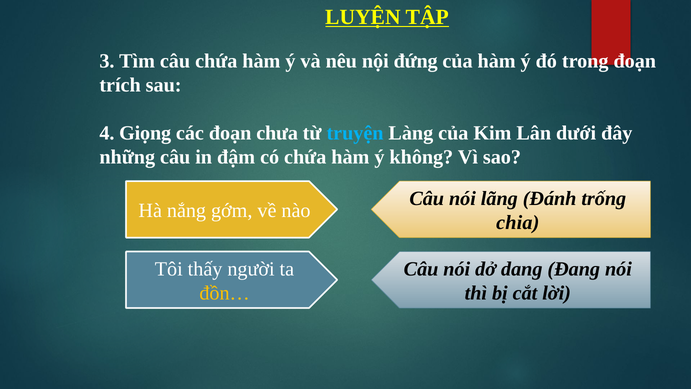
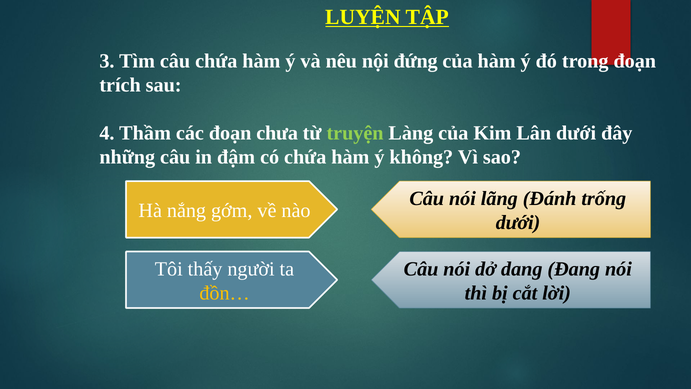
Giọng: Giọng -> Thầm (145, 133)
truyện colour: light blue -> light green (355, 133)
chia: chia -> dưới (518, 223)
